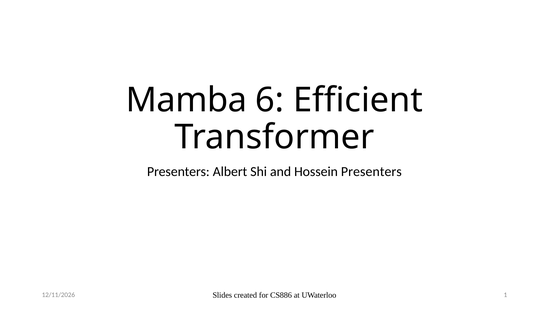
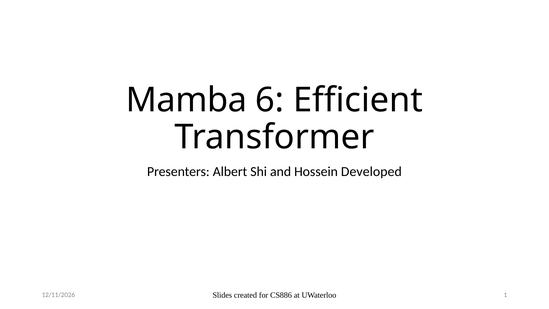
Hossein Presenters: Presenters -> Developed (371, 172)
